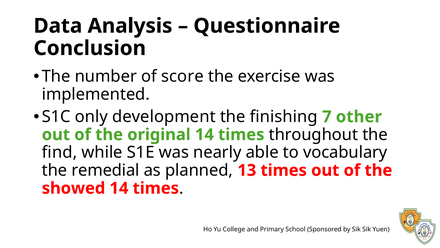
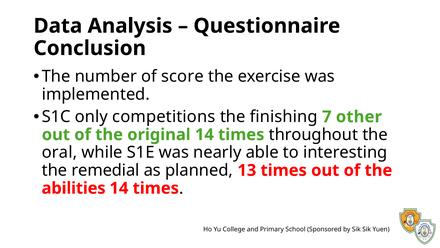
development: development -> competitions (164, 117)
find: find -> oral (59, 152)
vocabulary: vocabulary -> interesting (345, 152)
showed: showed -> abilities (74, 188)
